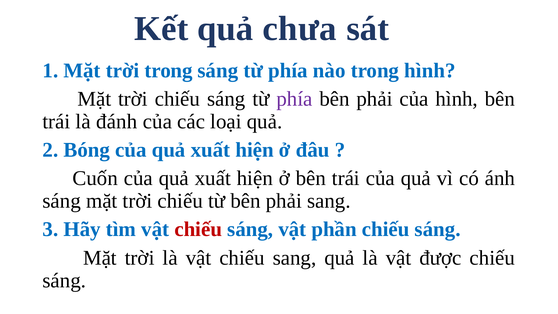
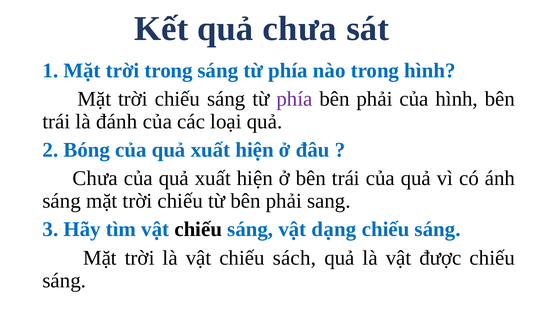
Cuốn: Cuốn -> Chưa (95, 178)
chiếu colour: red -> black (198, 229)
phần: phần -> dạng (334, 229)
chiếu sang: sang -> sách (294, 258)
